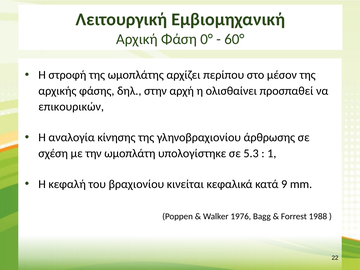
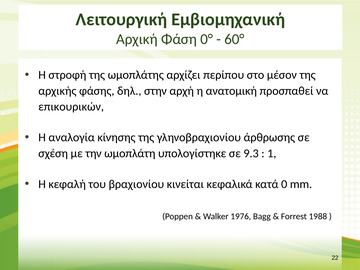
ολισθαίνει: ολισθαίνει -> ανατομική (231, 91)
5.3: 5.3 -> 9.3 (251, 153)
9: 9 -> 0 (284, 184)
